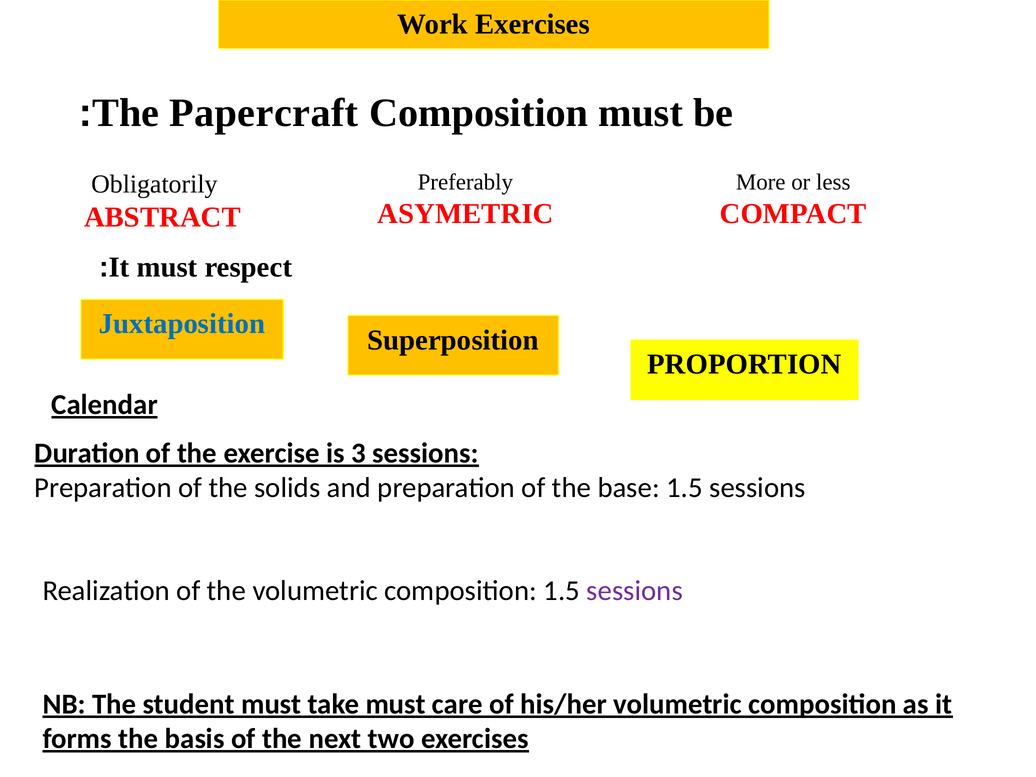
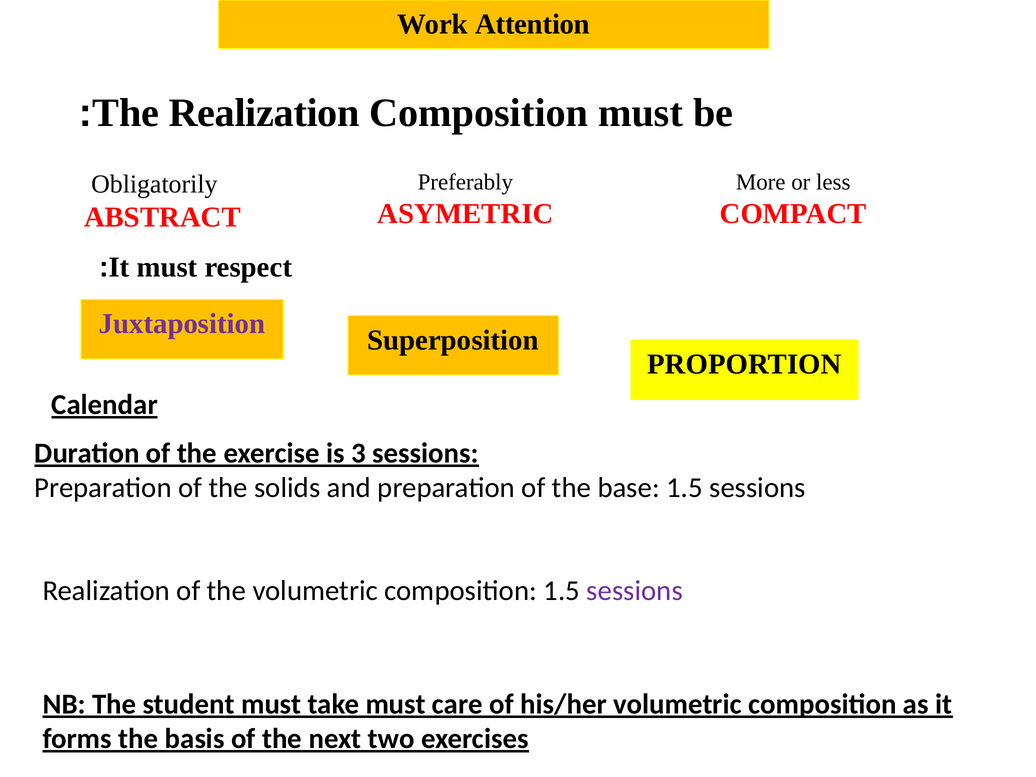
Work Exercises: Exercises -> Attention (533, 24)
The Papercraft: Papercraft -> Realization (264, 113)
Juxtaposition colour: blue -> purple (182, 324)
